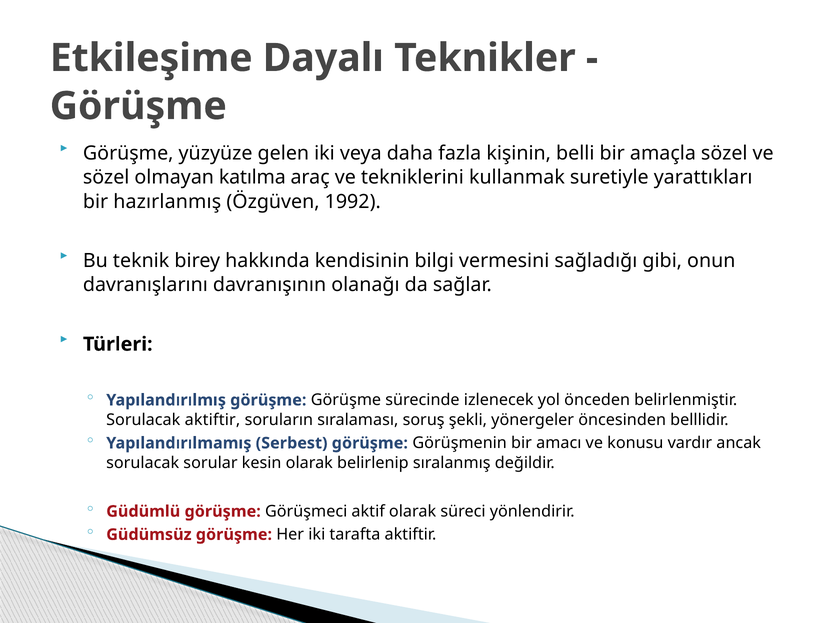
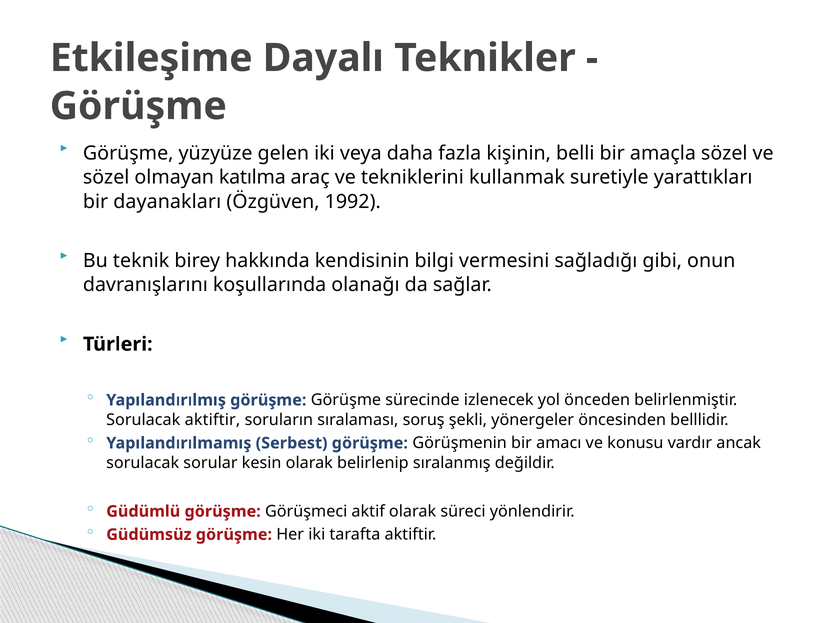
hazırlanmış: hazırlanmış -> dayanakları (167, 202)
davranışının: davranışının -> koşullarında (270, 285)
